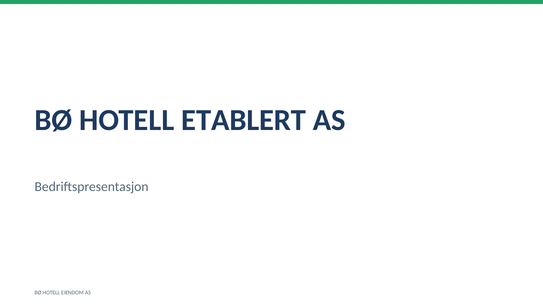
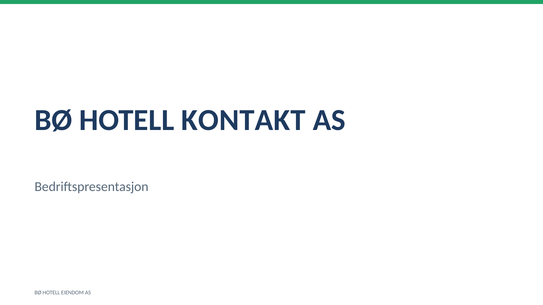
ETABLERT: ETABLERT -> KONTAKT (243, 120)
